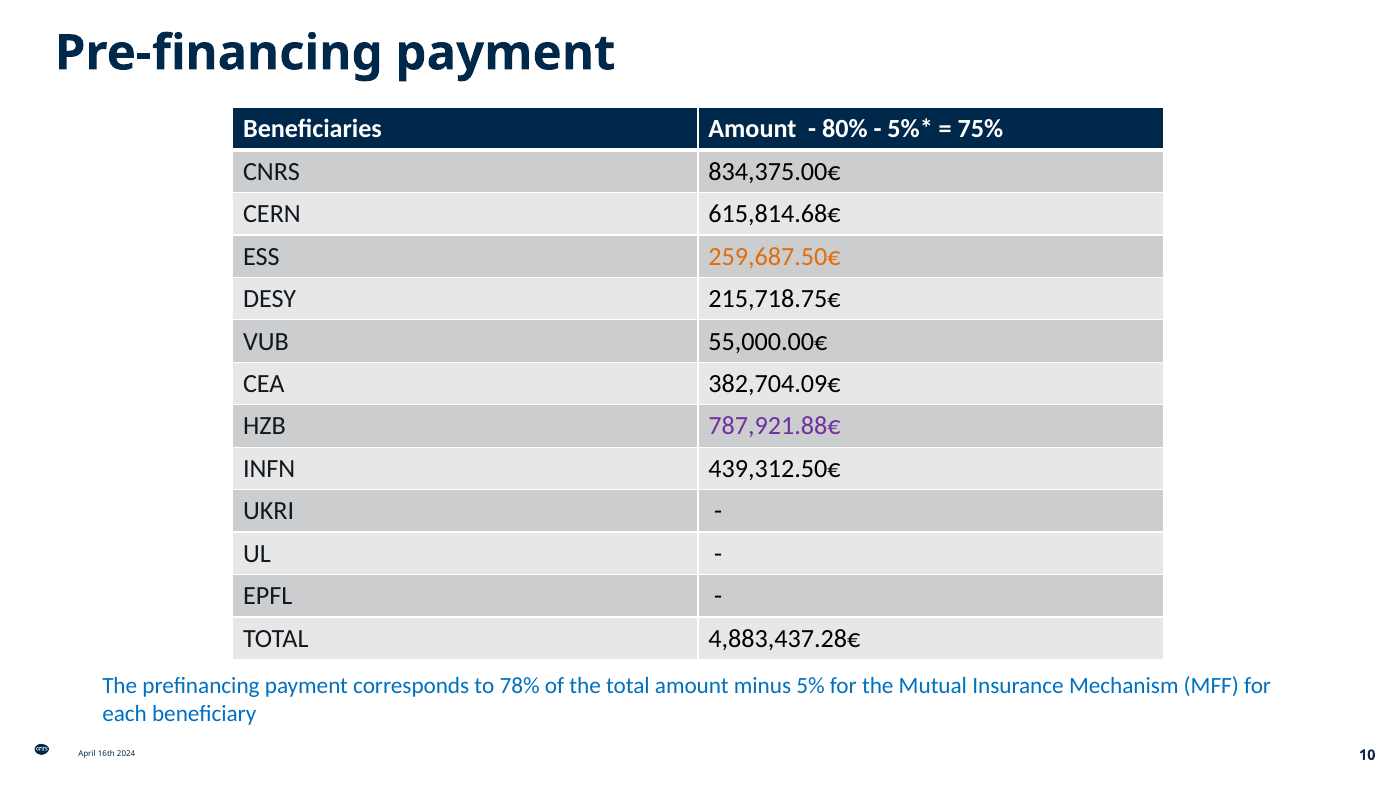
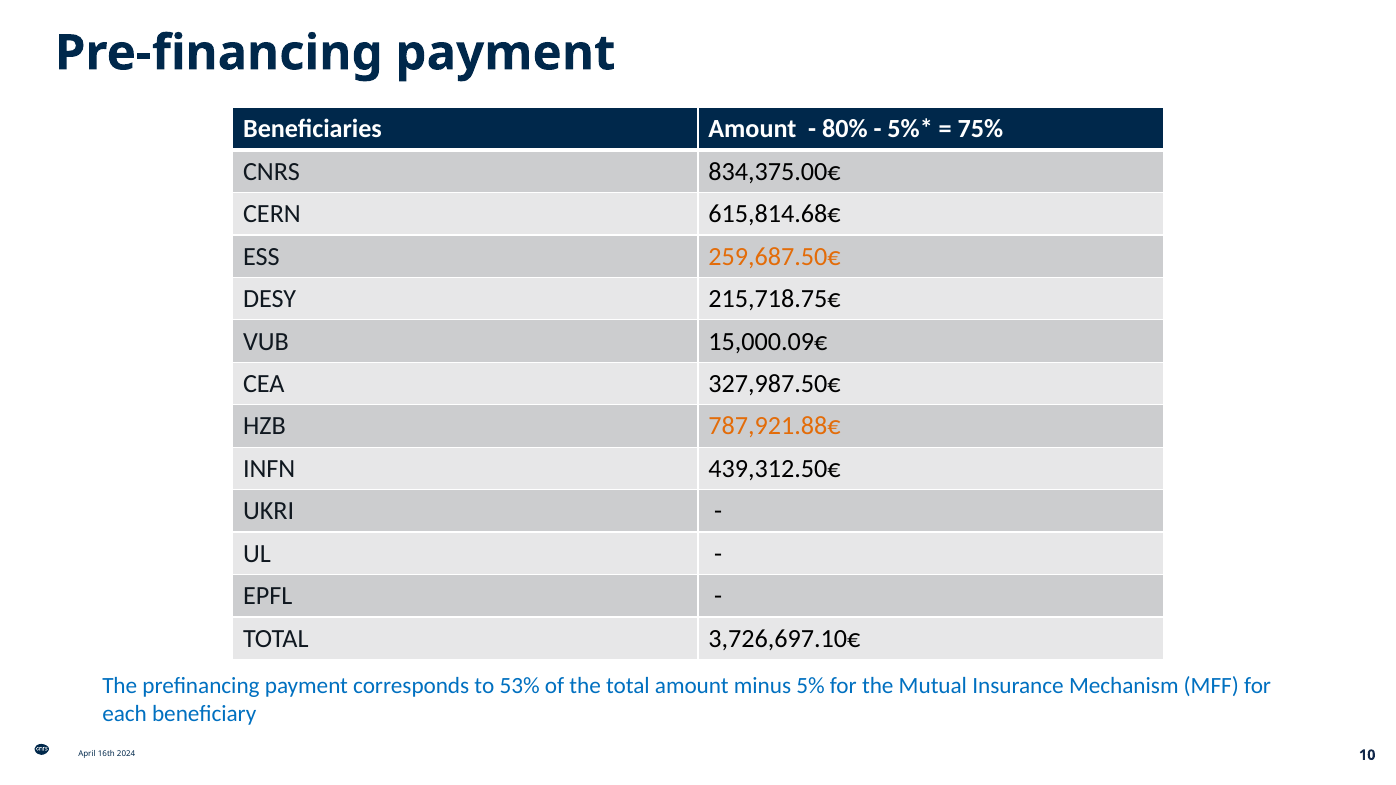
55,000.00€: 55,000.00€ -> 15,000.09€ (768, 341)
382,704.09€: 382,704.09€ -> 327,987.50€ (775, 384)
787,921.88€ colour: purple -> orange (775, 426)
4,883,437.28€: 4,883,437.28€ -> 3,726,697.10€ (784, 639)
78%: 78% -> 53% (520, 686)
